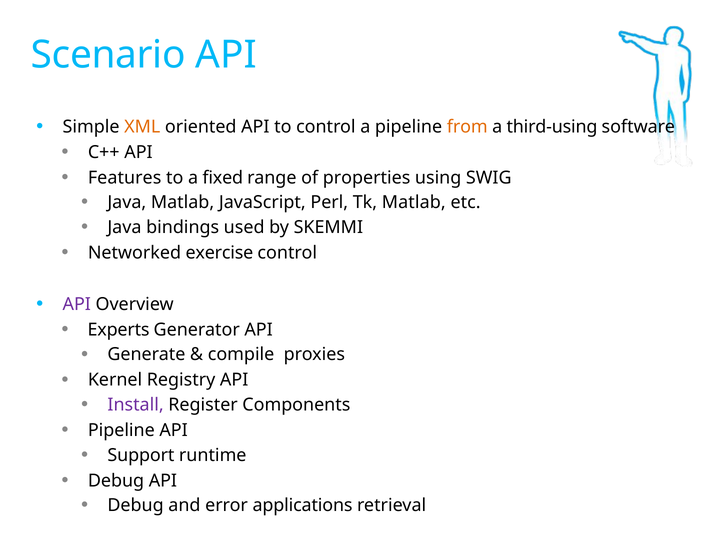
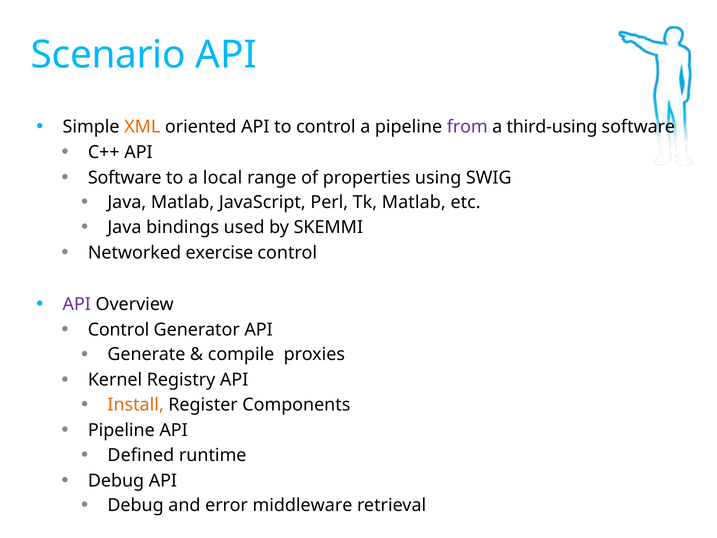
from colour: orange -> purple (467, 127)
Features: Features -> Software (125, 178)
fixed: fixed -> local (223, 178)
Experts: Experts -> Control (119, 330)
Install colour: purple -> orange (136, 405)
Support: Support -> Defined (141, 455)
applications: applications -> middleware (302, 505)
